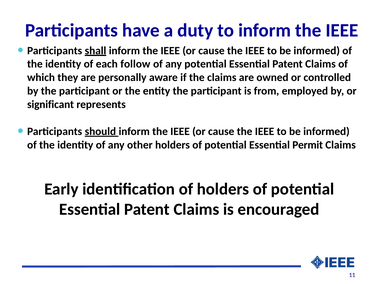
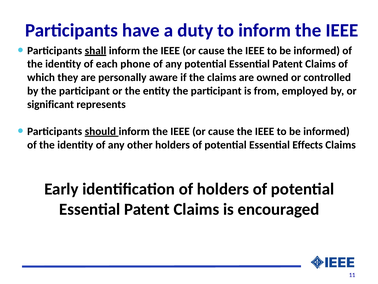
follow: follow -> phone (135, 64)
Permit: Permit -> Effects (308, 145)
